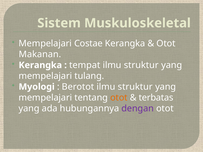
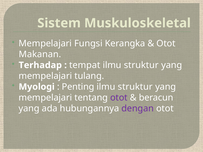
Costae: Costae -> Fungsi (88, 44)
Kerangka: Kerangka -> Terhadap (40, 65)
Berotot: Berotot -> Penting (78, 87)
otot colour: orange -> purple (119, 98)
terbatas: terbatas -> beracun (156, 98)
